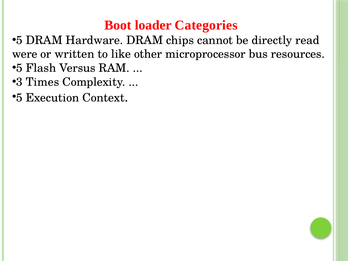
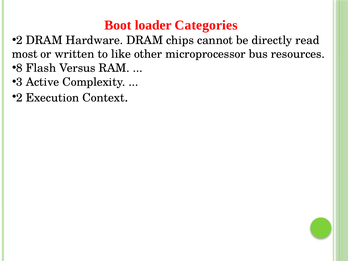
5: 5 -> 2 (19, 40)
were: were -> most (25, 54)
5: 5 -> 8 (19, 68)
Times: Times -> Active (43, 82)
5: 5 -> 2 (19, 98)
